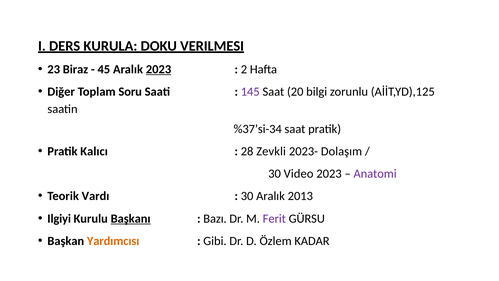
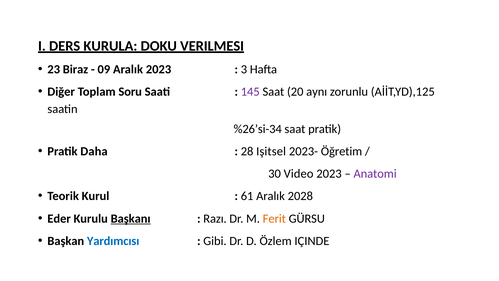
45: 45 -> 09 (104, 69)
2023 underline: present -> none (159, 69)
2: 2 -> 3 (244, 69)
bilgi: bilgi -> aynı (317, 92)
%37’si-34: %37’si-34 -> %26’si-34 (258, 129)
Kalıcı: Kalıcı -> Daha (94, 151)
Zevkli: Zevkli -> Işitsel (271, 151)
Dolaşım: Dolaşım -> Öğretim (342, 151)
Vardı: Vardı -> Kurul (96, 196)
30: 30 -> 61 (247, 196)
2013: 2013 -> 2028 (300, 196)
Ilgiyi: Ilgiyi -> Eder (59, 218)
Bazı: Bazı -> Razı (215, 218)
Ferit colour: purple -> orange (274, 218)
Yardımcısı colour: orange -> blue (113, 241)
KADAR: KADAR -> IÇINDE (312, 241)
